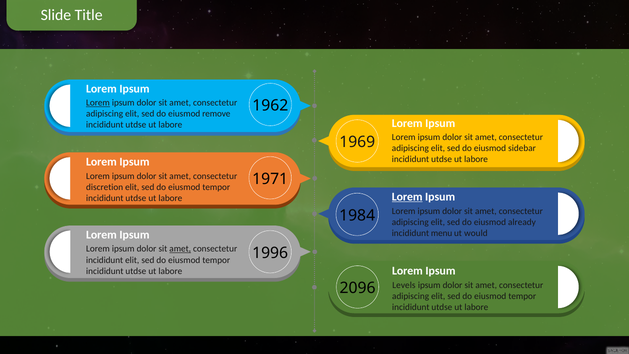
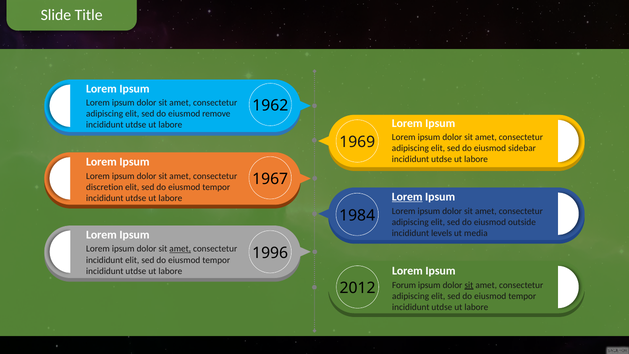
Lorem underline: present -> none (98, 103)
1971: 1971 -> 1967 (270, 179)
already: already -> outside (522, 222)
menu: menu -> levels (442, 233)
would: would -> media (476, 233)
Levels: Levels -> Forum (404, 285)
sit underline: none -> present (469, 285)
2096: 2096 -> 2012 (358, 288)
